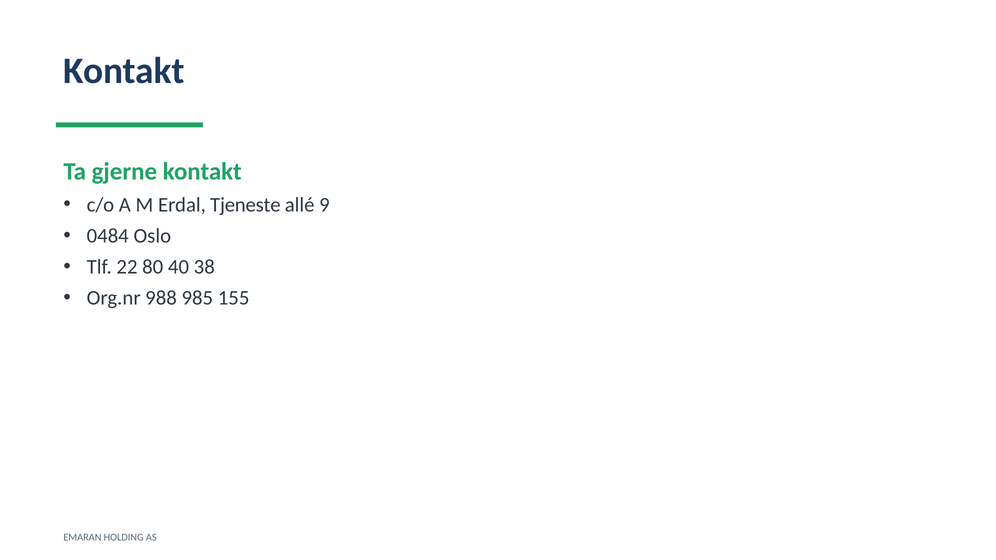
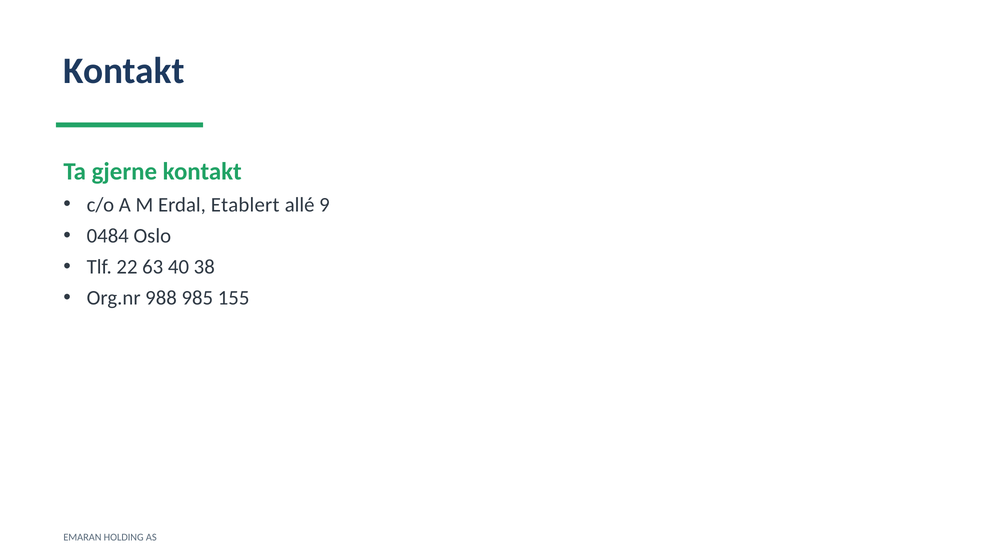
Tjeneste: Tjeneste -> Etablert (245, 205)
80: 80 -> 63 (153, 267)
